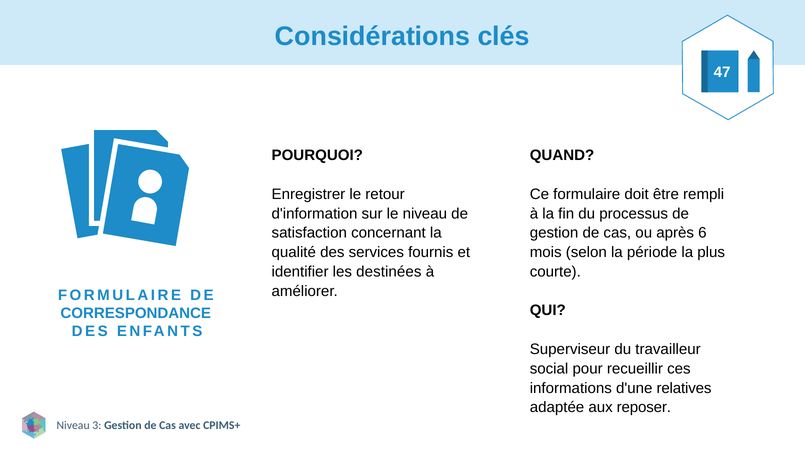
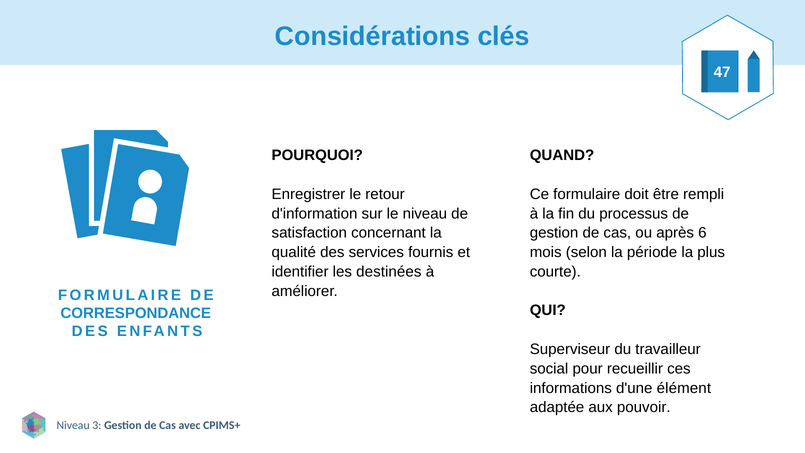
relatives: relatives -> élément (684, 388)
reposer: reposer -> pouvoir (644, 407)
